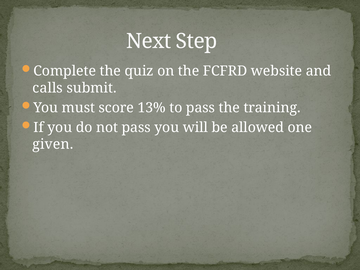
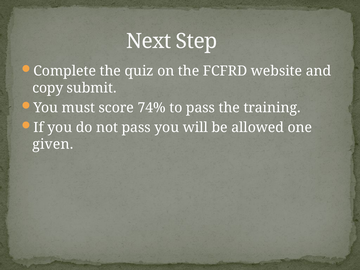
calls: calls -> copy (48, 88)
13%: 13% -> 74% (152, 108)
